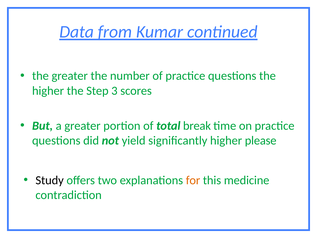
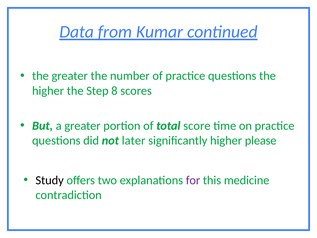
3: 3 -> 8 (114, 91)
break: break -> score (197, 126)
yield: yield -> later (134, 141)
for colour: orange -> purple (193, 180)
